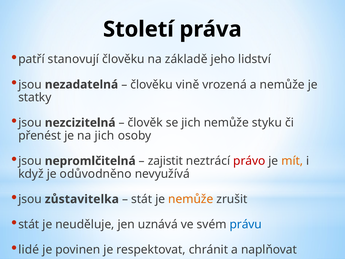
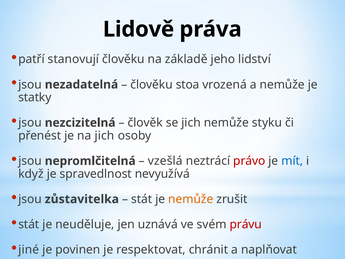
Století: Století -> Lidově (138, 29)
vině: vině -> stoa (188, 84)
zajistit: zajistit -> vzešlá (165, 161)
mít colour: orange -> blue (292, 161)
odůvodněno: odůvodněno -> spravedlnost (96, 174)
právu colour: blue -> red (246, 224)
lidé: lidé -> jiné (29, 250)
